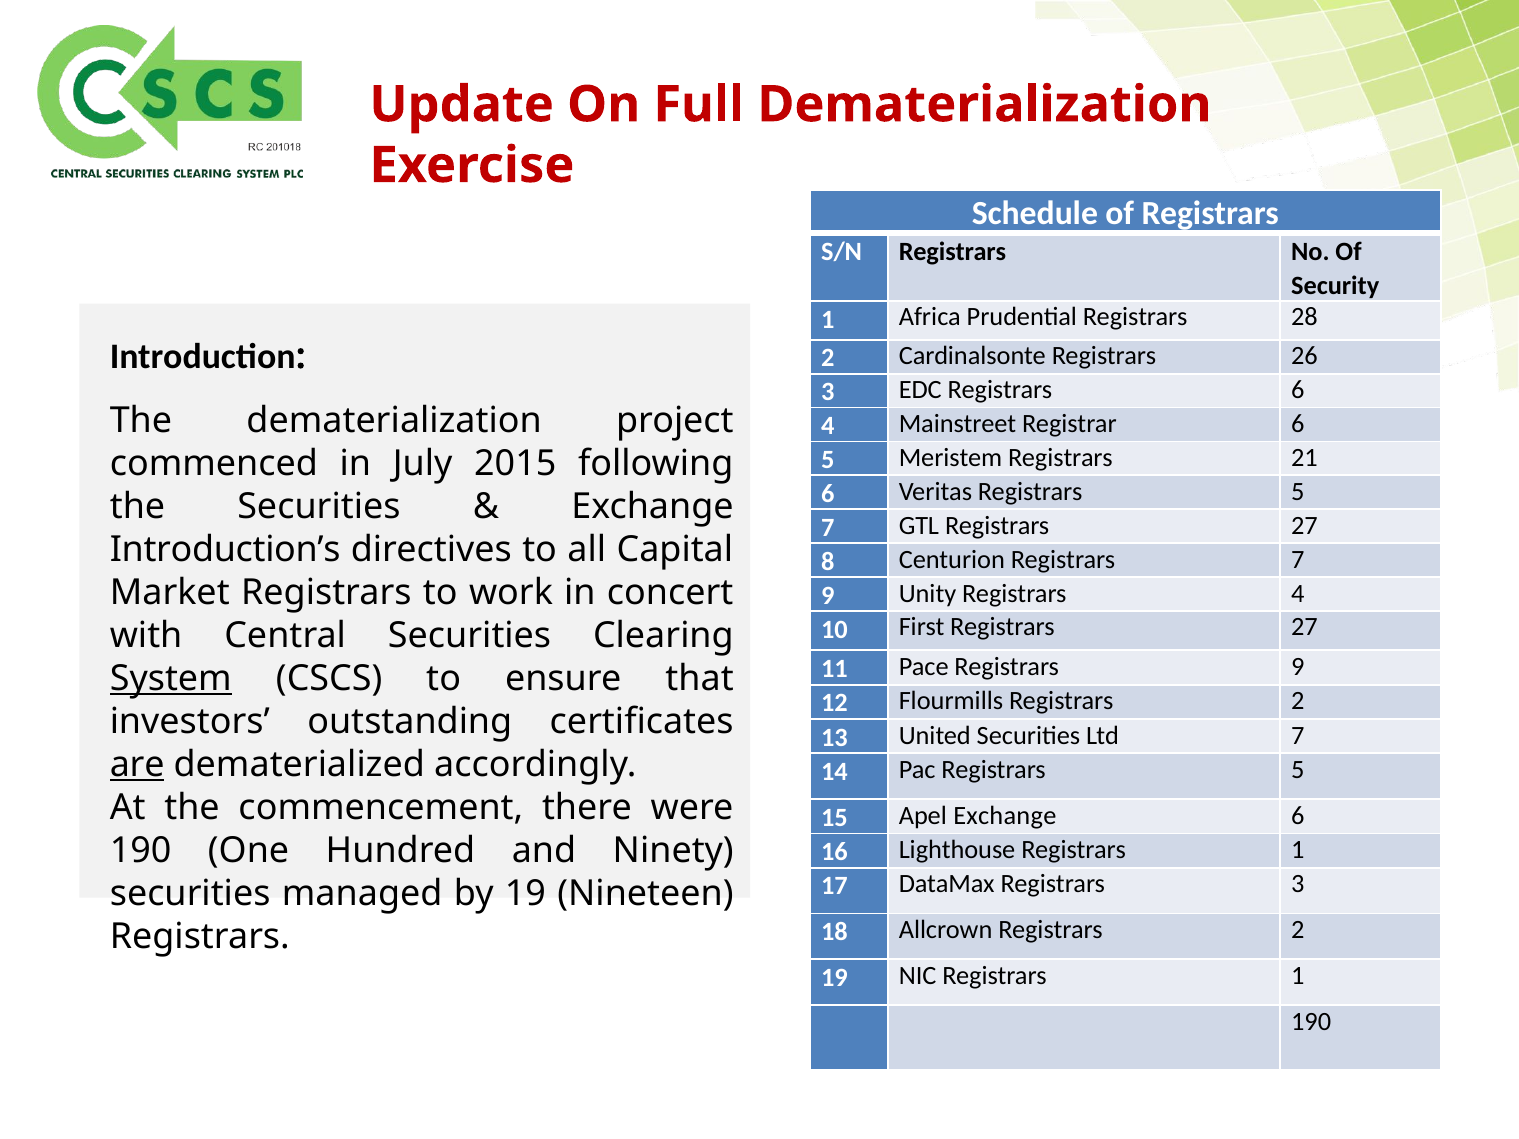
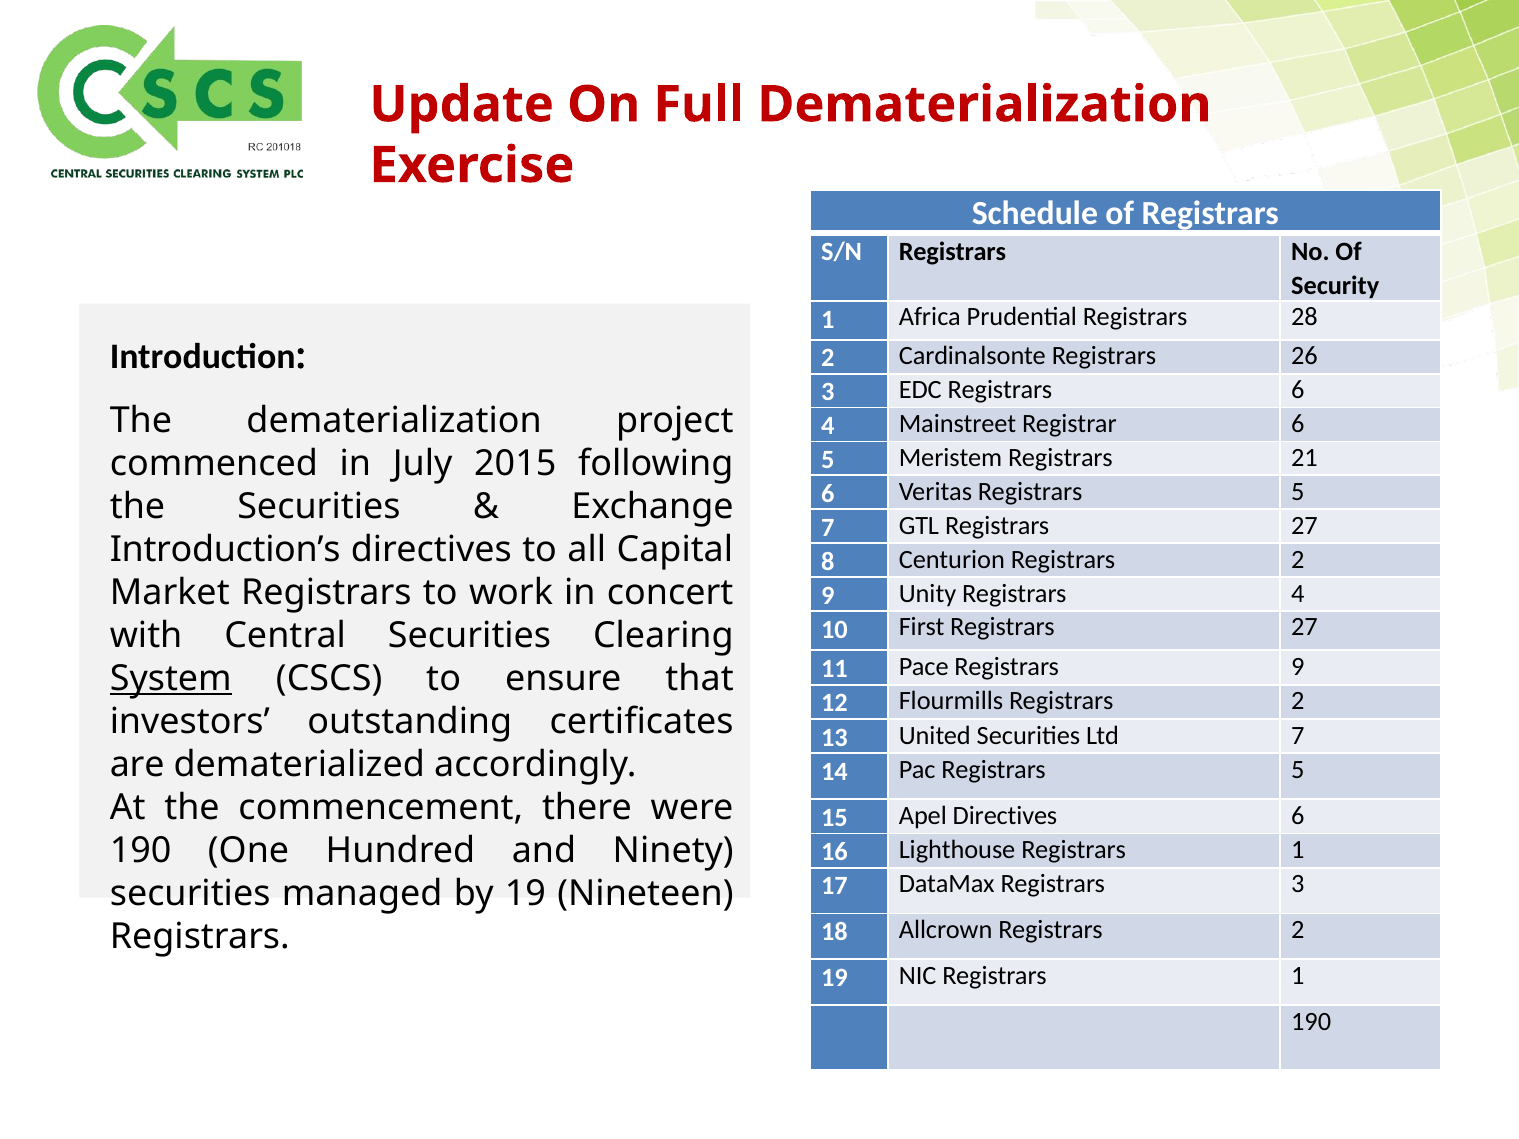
Centurion Registrars 7: 7 -> 2 (1298, 560)
are underline: present -> none (137, 765)
Apel Exchange: Exchange -> Directives (1005, 816)
